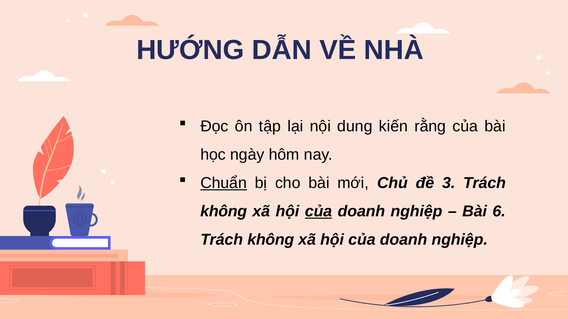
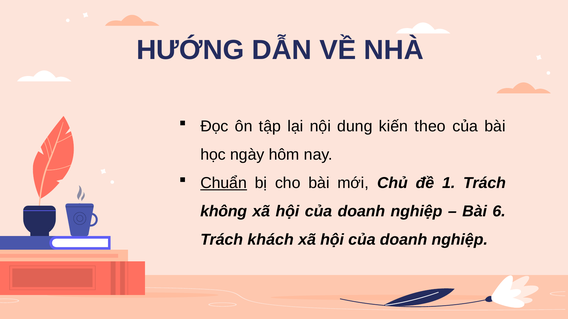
rằng: rằng -> theo (430, 126)
3: 3 -> 1 (449, 183)
của underline: present -> none (319, 212)
không: không -> khách (271, 240)
